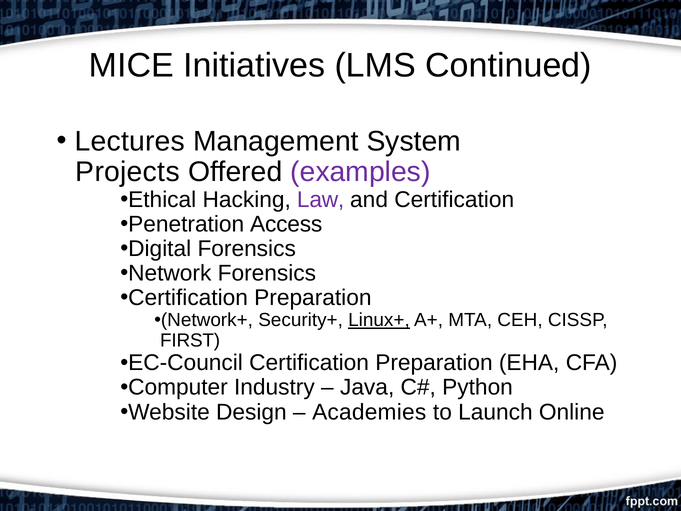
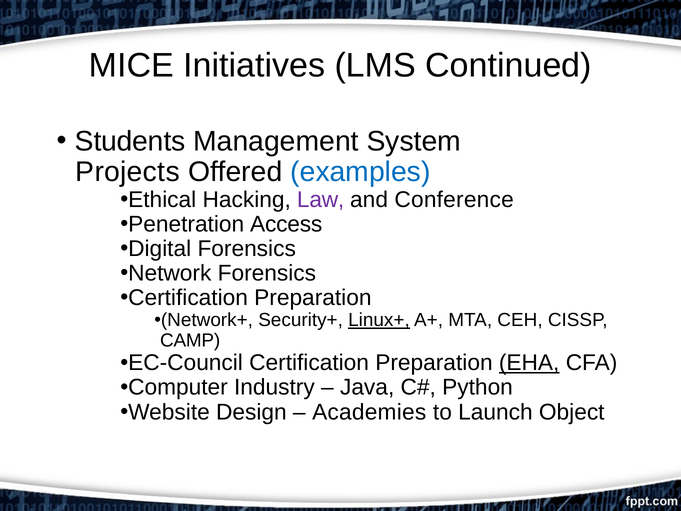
Lectures: Lectures -> Students (130, 141)
examples colour: purple -> blue (360, 172)
and Certification: Certification -> Conference (454, 199)
FIRST: FIRST -> CAMP (190, 340)
EHA underline: none -> present (529, 363)
Online: Online -> Object (572, 412)
